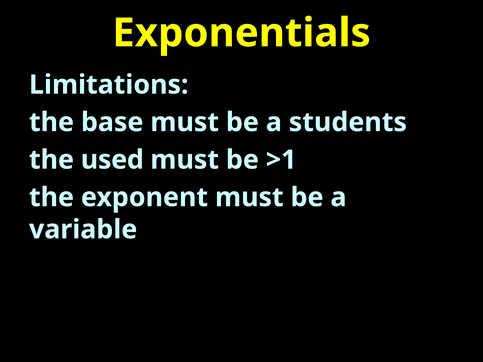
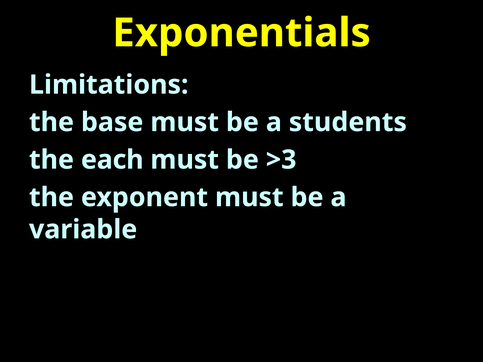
used: used -> each (112, 160)
>1: >1 -> >3 (281, 160)
